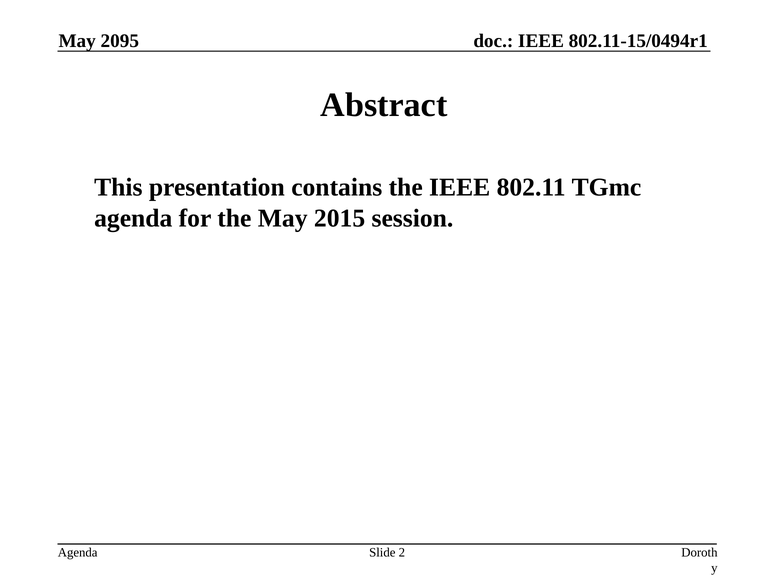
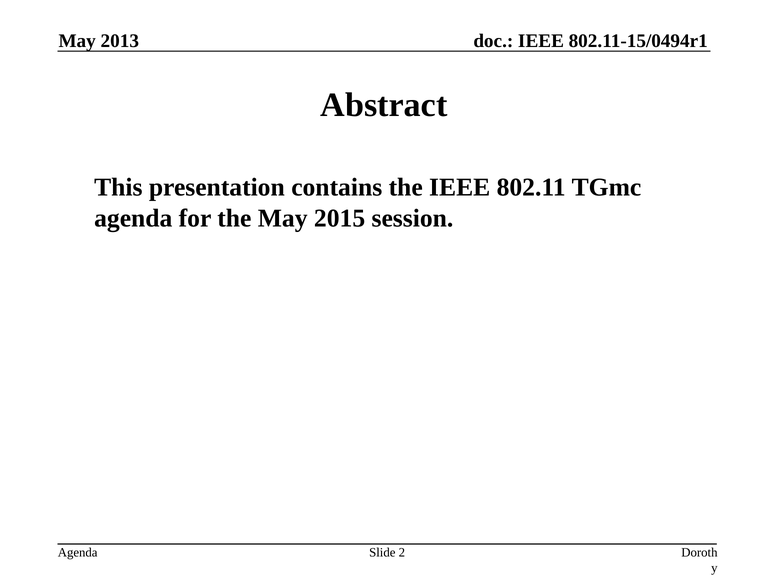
2095: 2095 -> 2013 (120, 41)
